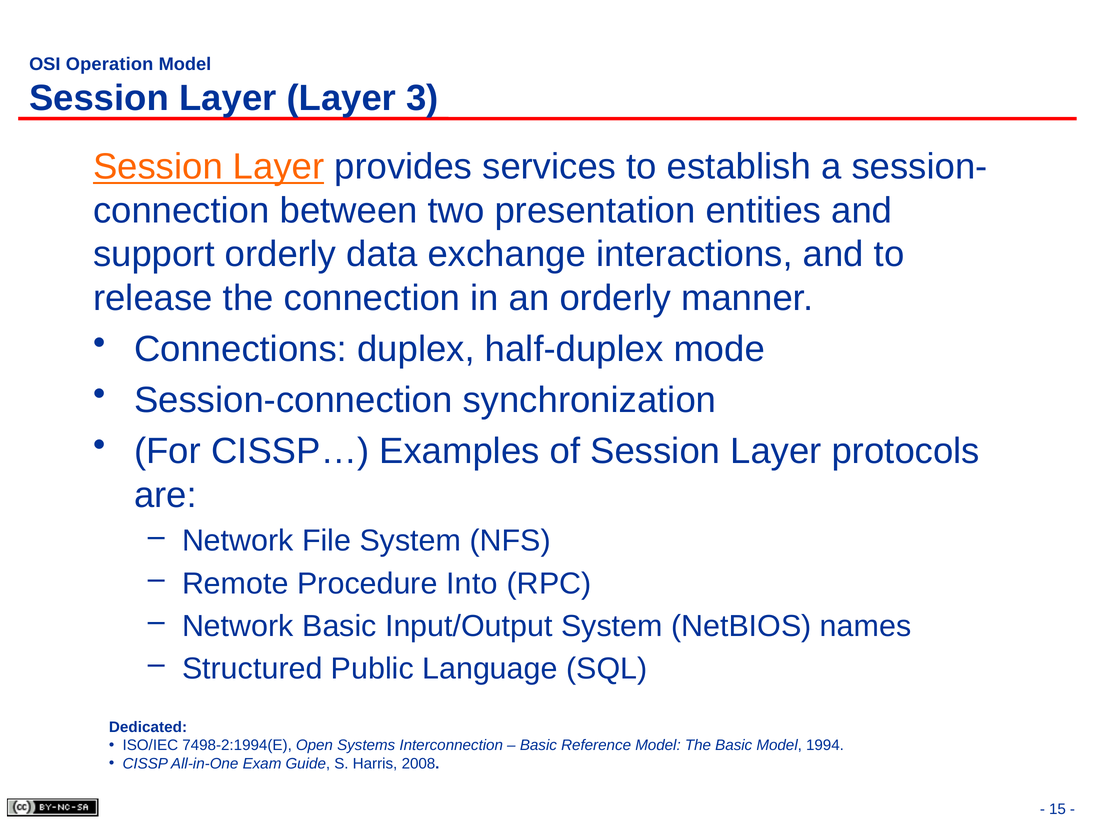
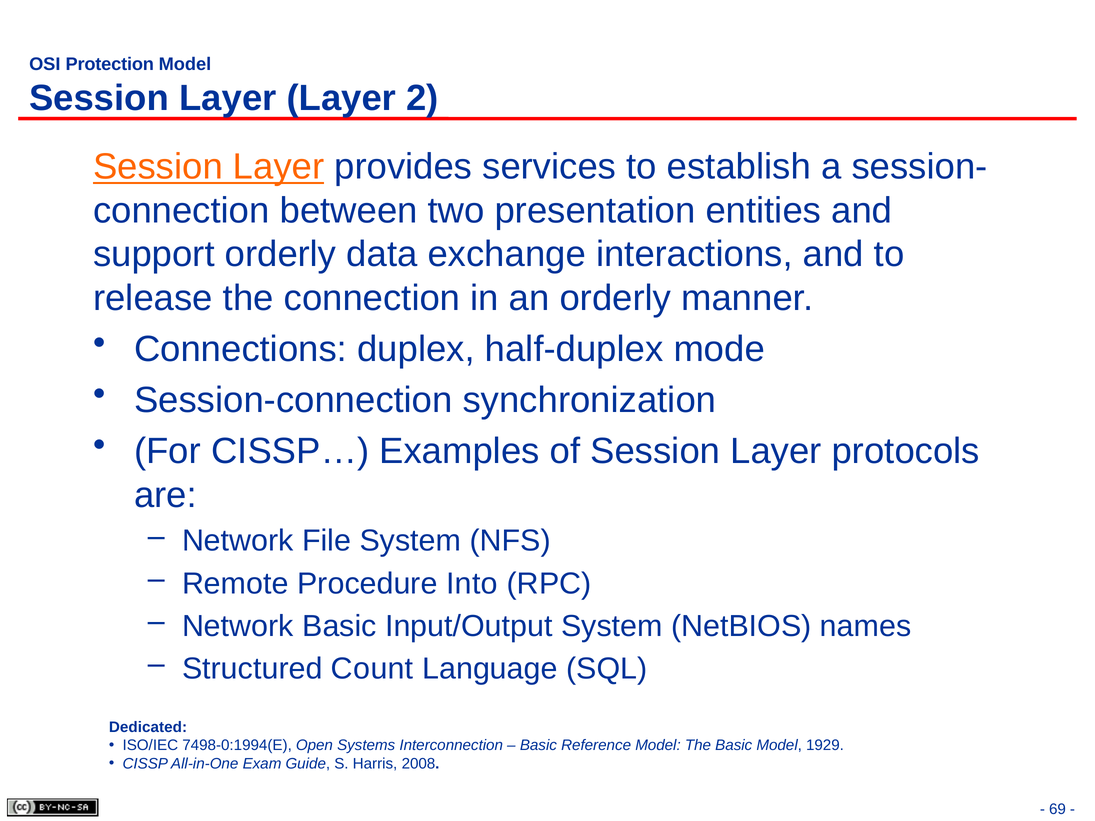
Operation: Operation -> Protection (110, 64)
3: 3 -> 2 (422, 98)
Public: Public -> Count (372, 669)
7498-2:1994(E: 7498-2:1994(E -> 7498-0:1994(E (237, 746)
1994: 1994 -> 1929 (825, 746)
15: 15 -> 69 (1057, 810)
